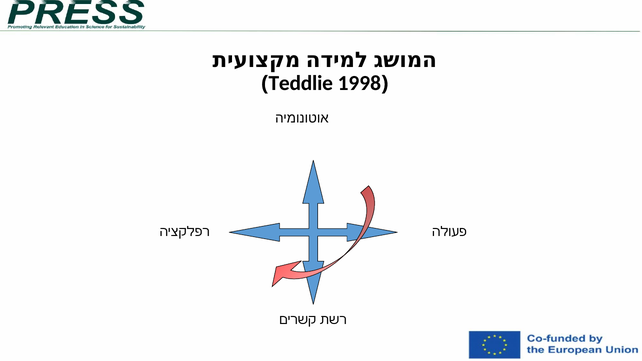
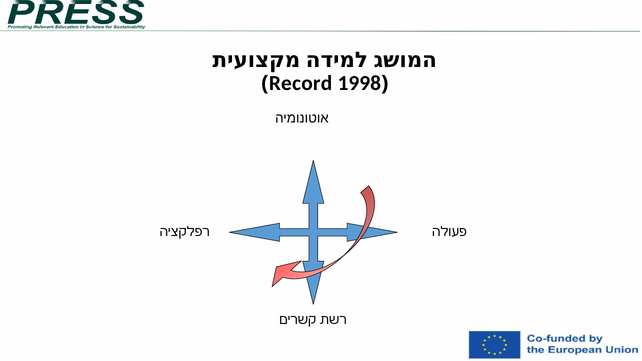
Teddlie: Teddlie -> Record (301, 83)
